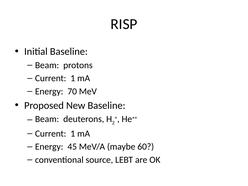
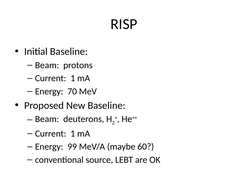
45: 45 -> 99 (72, 147)
